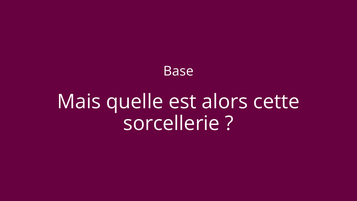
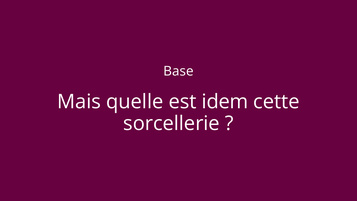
alors: alors -> idem (225, 102)
